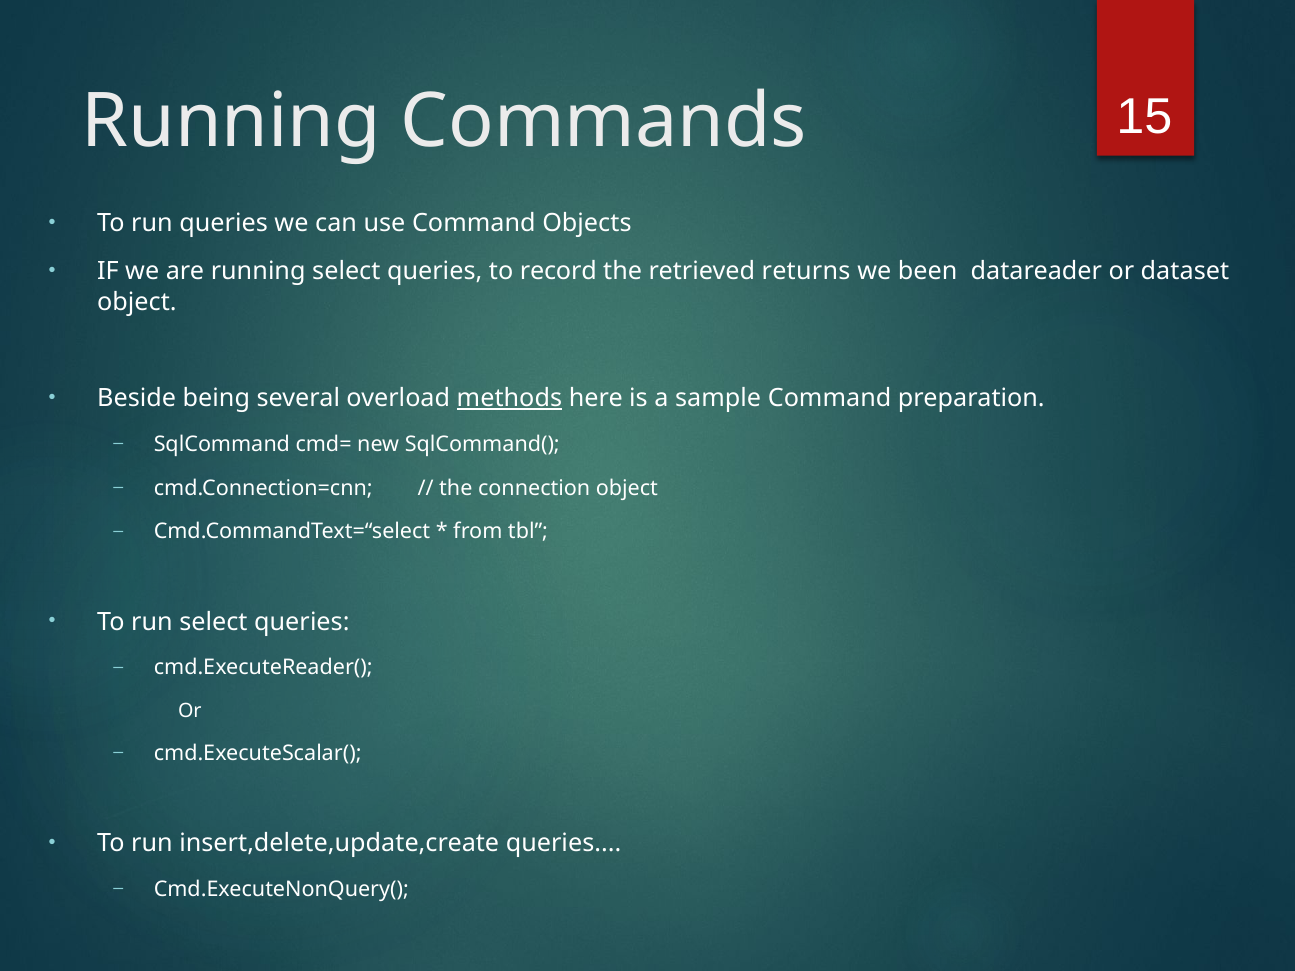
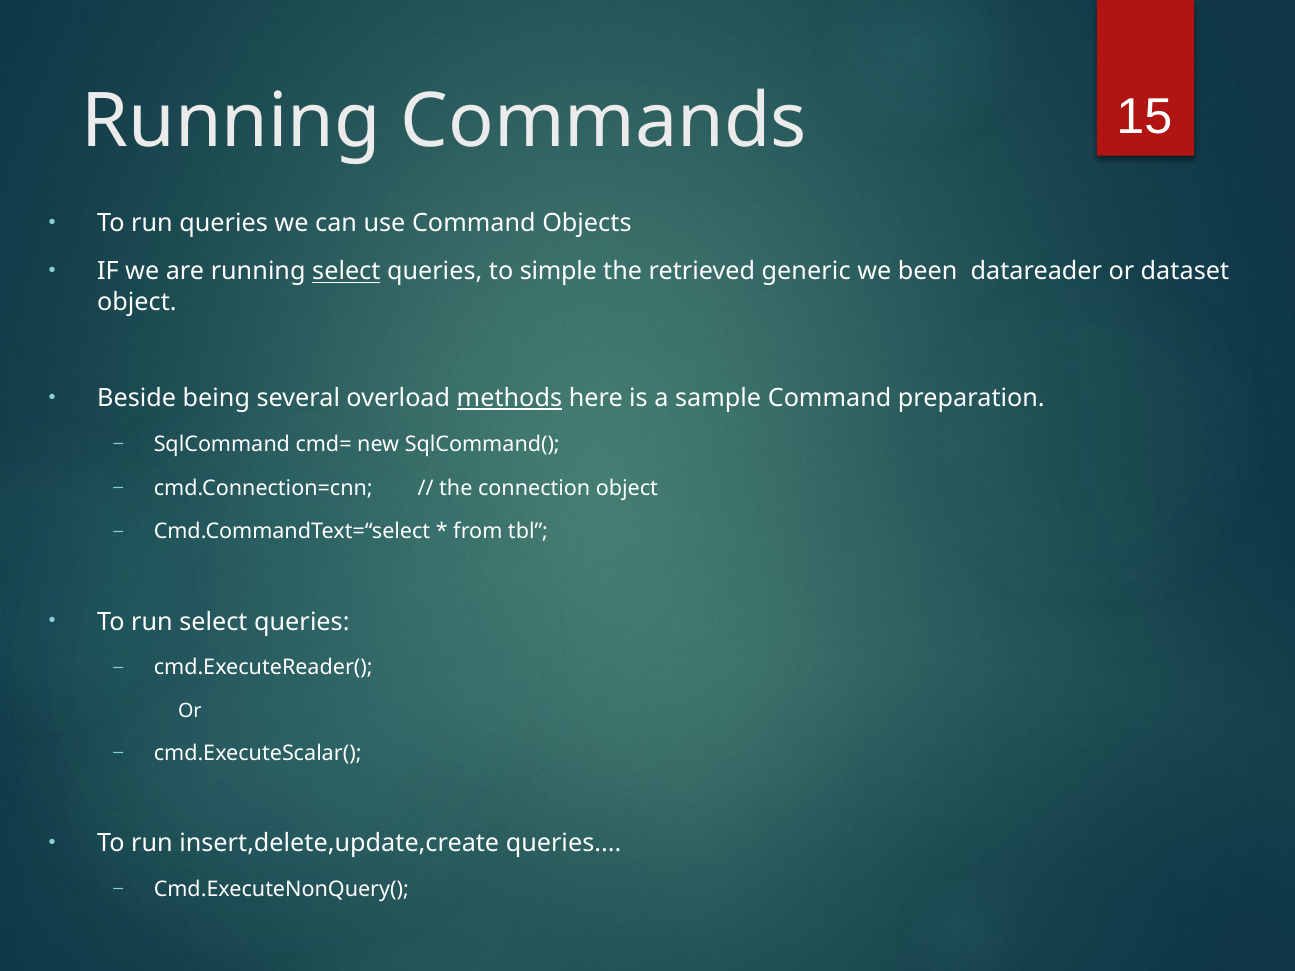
select underline: none -> present (346, 272)
record: record -> simple (558, 272)
returns: returns -> generic (806, 272)
